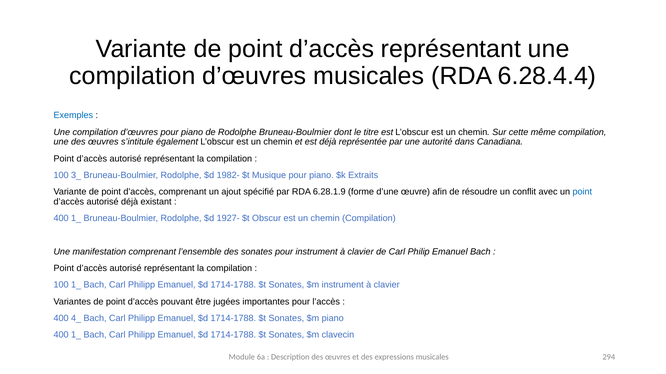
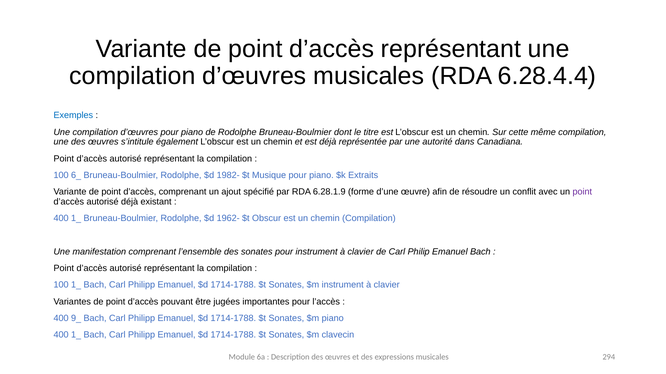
3_: 3_ -> 6_ (76, 176)
point colour: blue -> purple (582, 192)
1927-: 1927- -> 1962- (228, 219)
4_: 4_ -> 9_ (76, 319)
